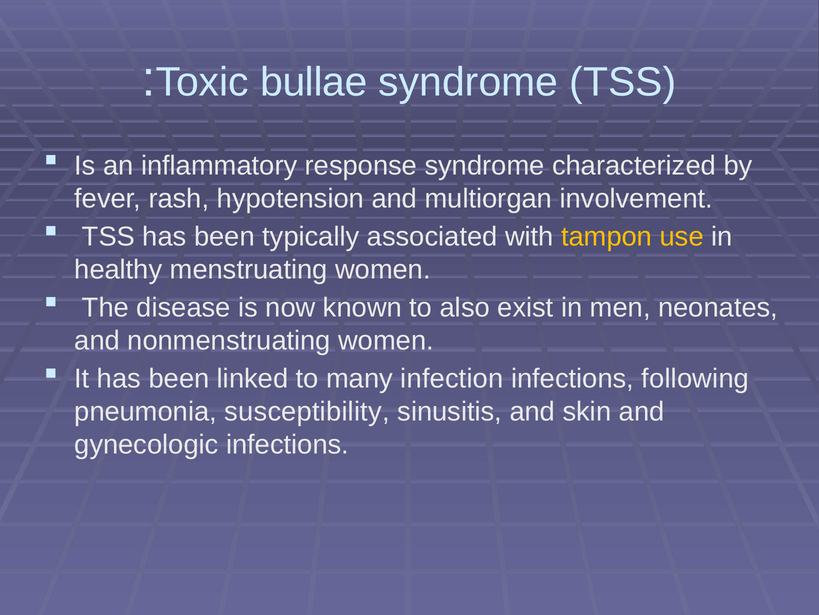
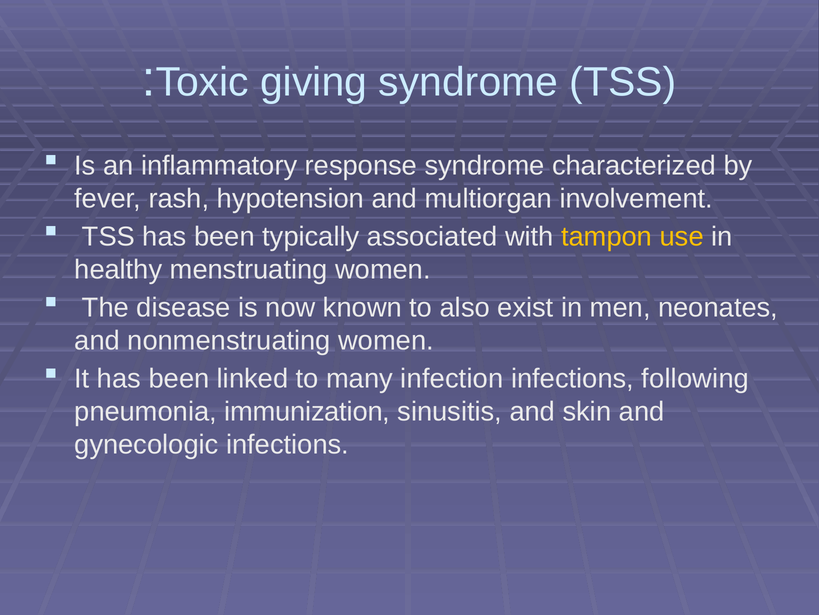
bullae: bullae -> giving (314, 82)
susceptibility: susceptibility -> immunization (307, 411)
